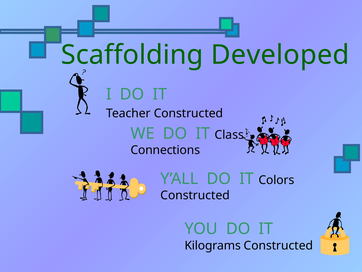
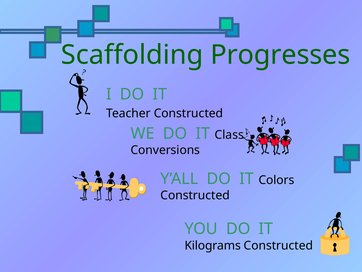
Developed: Developed -> Progresses (280, 55)
Connections: Connections -> Conversions (165, 150)
